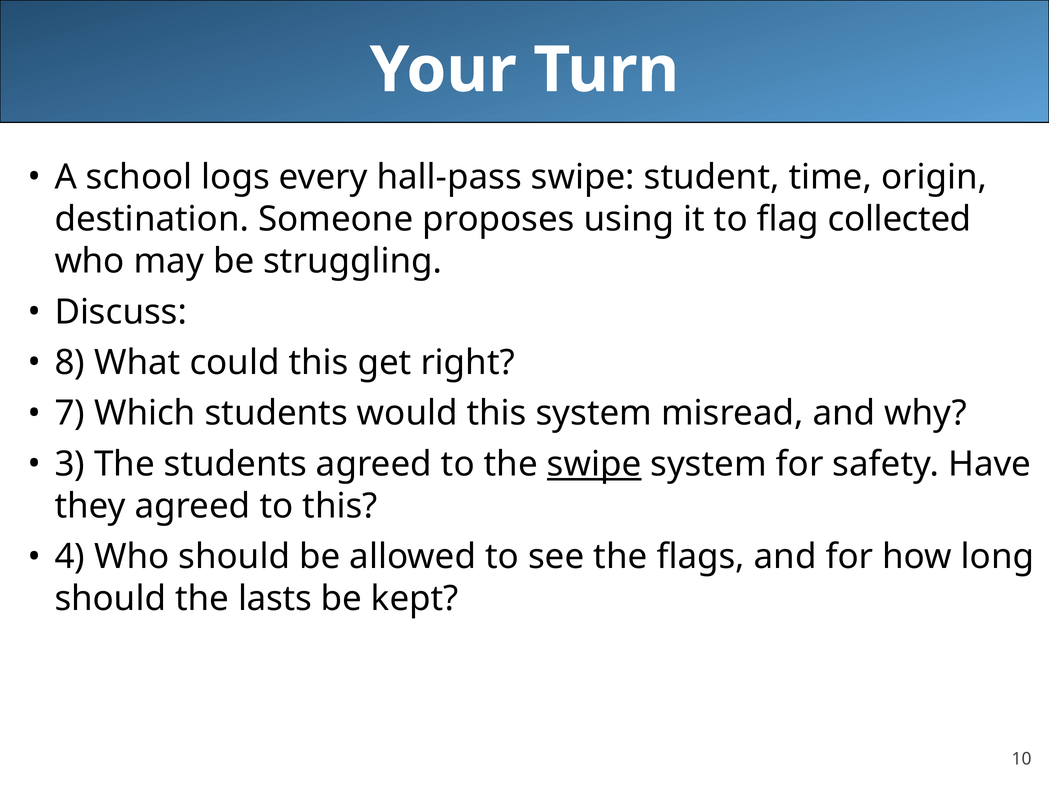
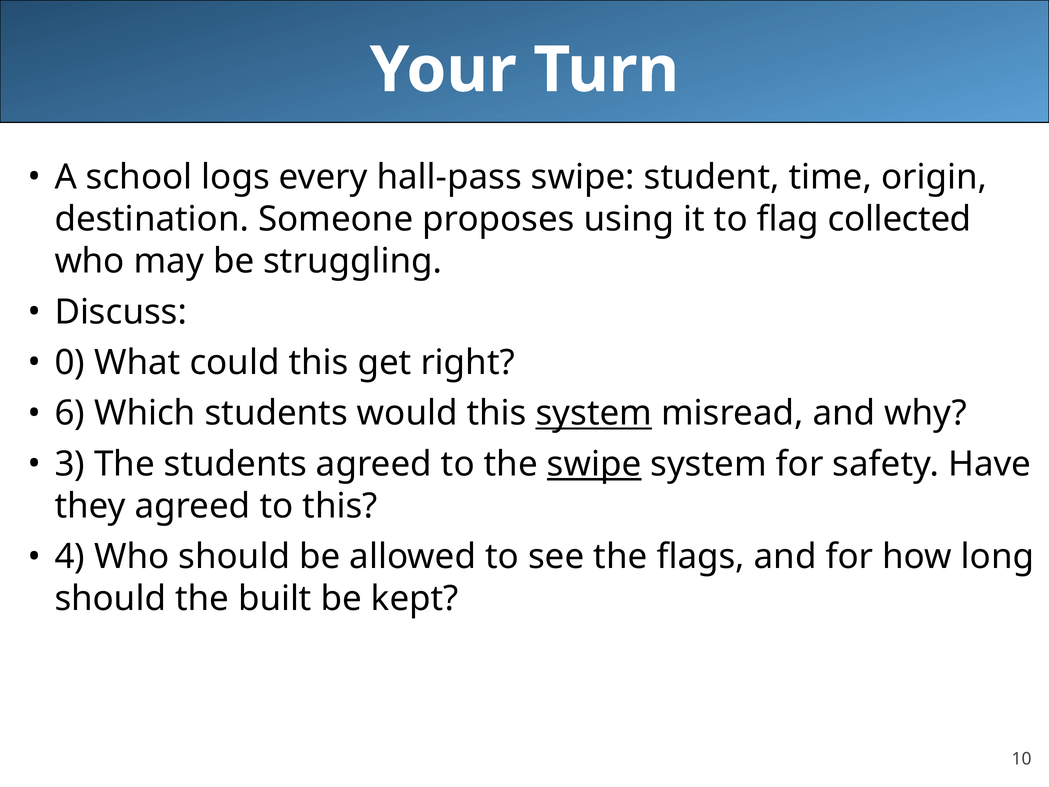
8: 8 -> 0 (70, 363)
7: 7 -> 6 (70, 413)
system underline: none -> present (594, 413)
lasts: lasts -> built (275, 599)
